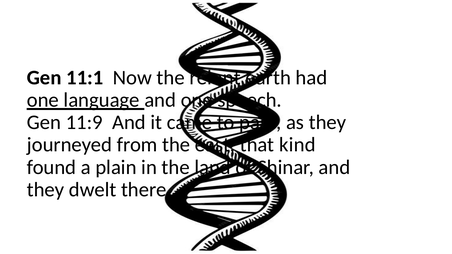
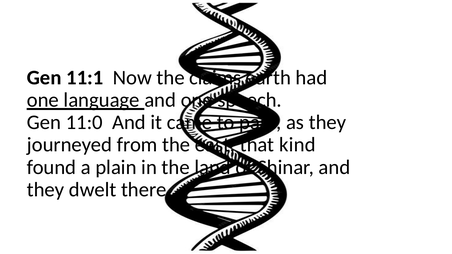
relent: relent -> claims (215, 78)
11:9: 11:9 -> 11:0 (84, 123)
